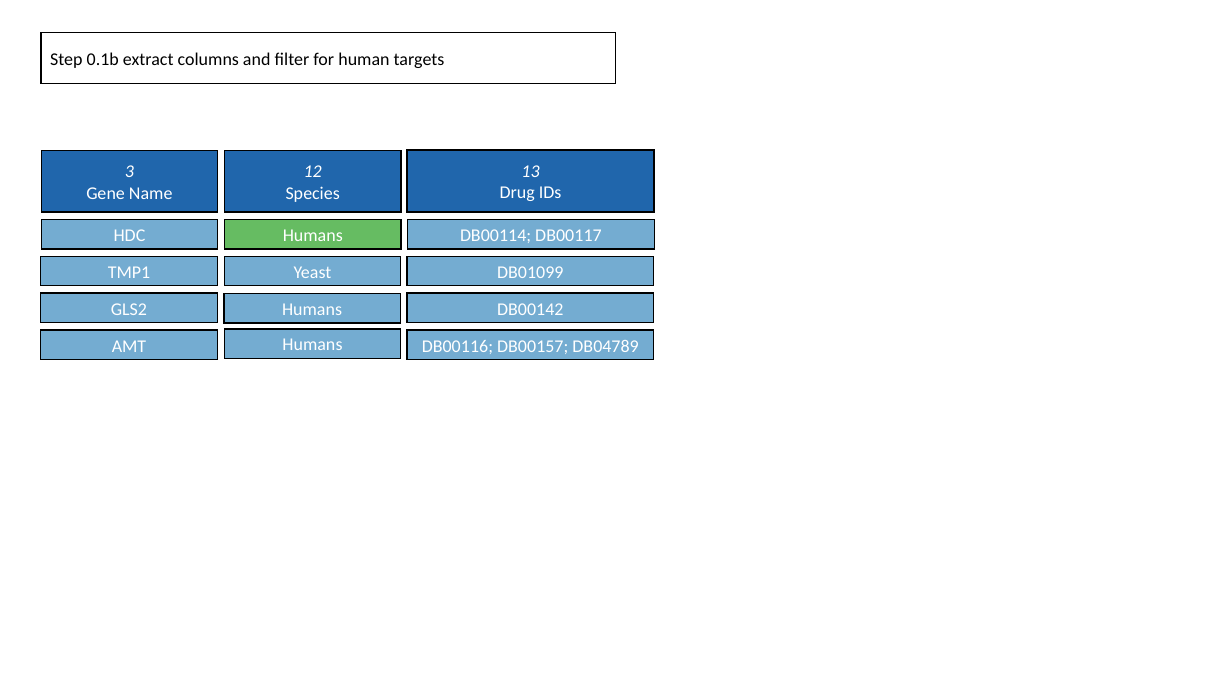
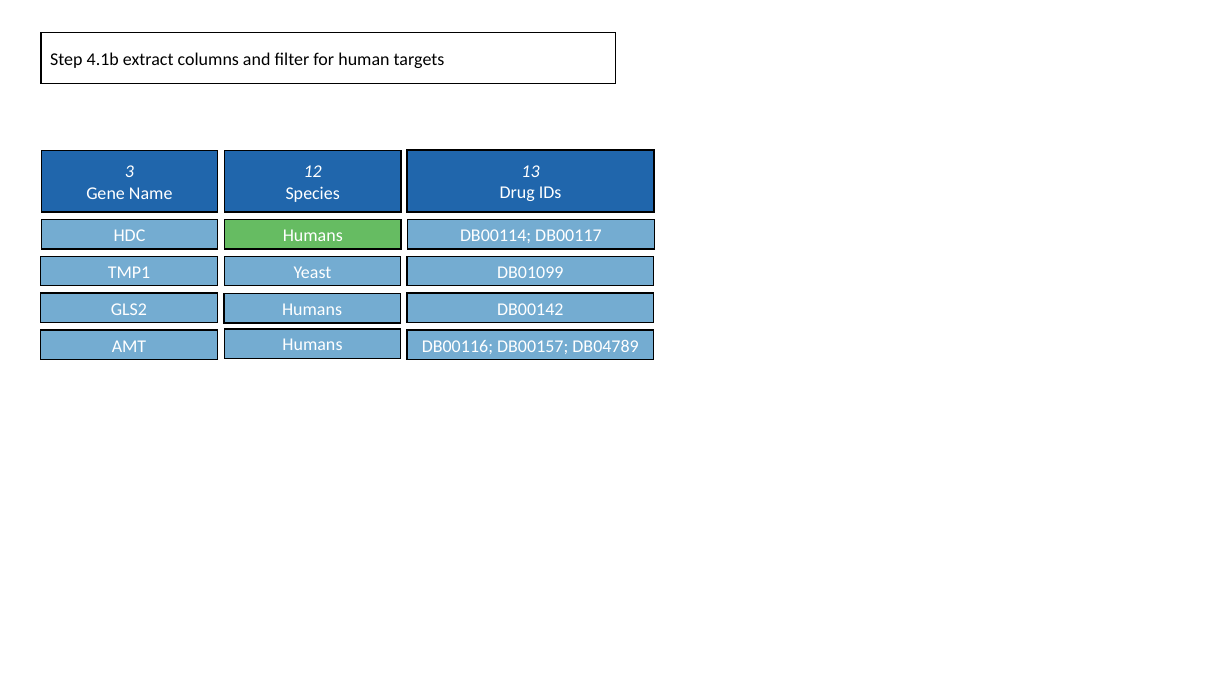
0.1b: 0.1b -> 4.1b (103, 60)
